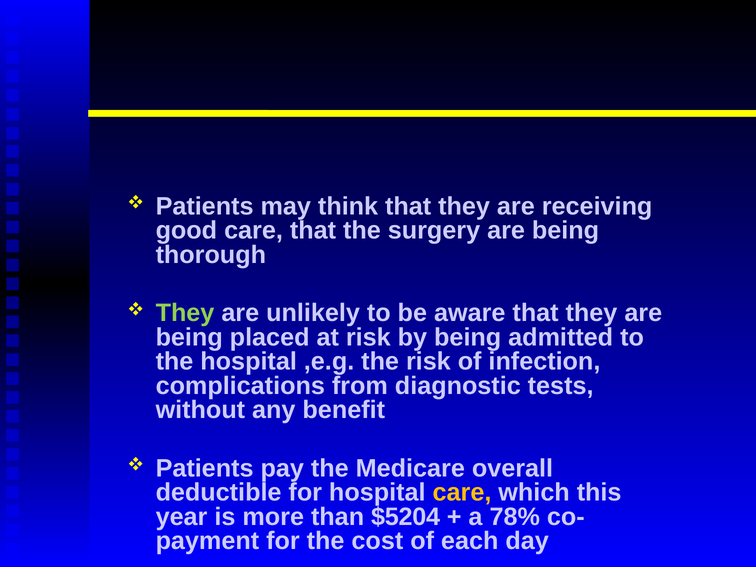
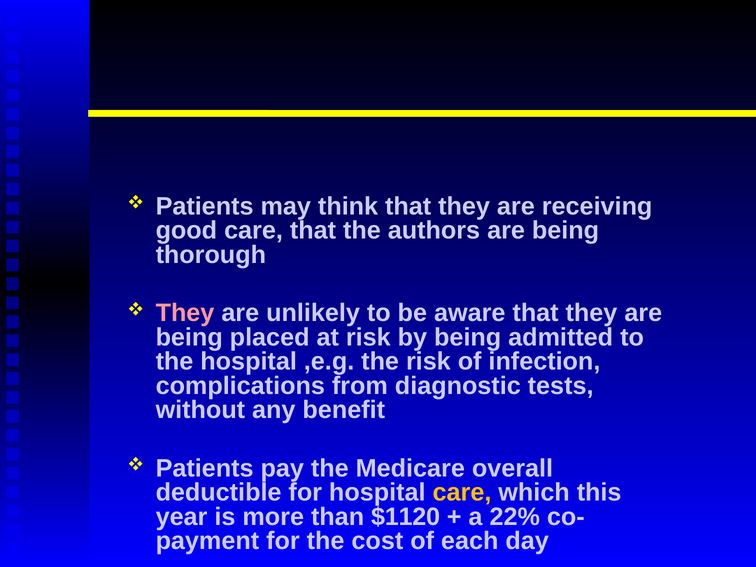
surgery: surgery -> authors (434, 231)
They colour: light green -> pink (185, 313)
$5204: $5204 -> $1120 (406, 517)
78%: 78% -> 22% (515, 517)
